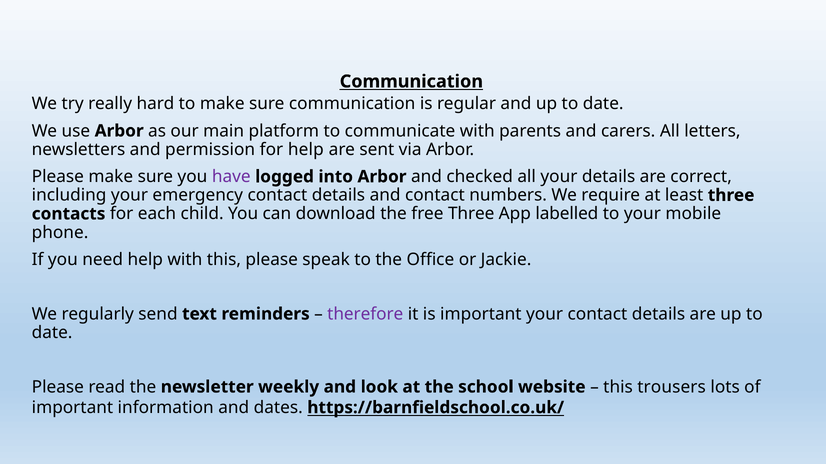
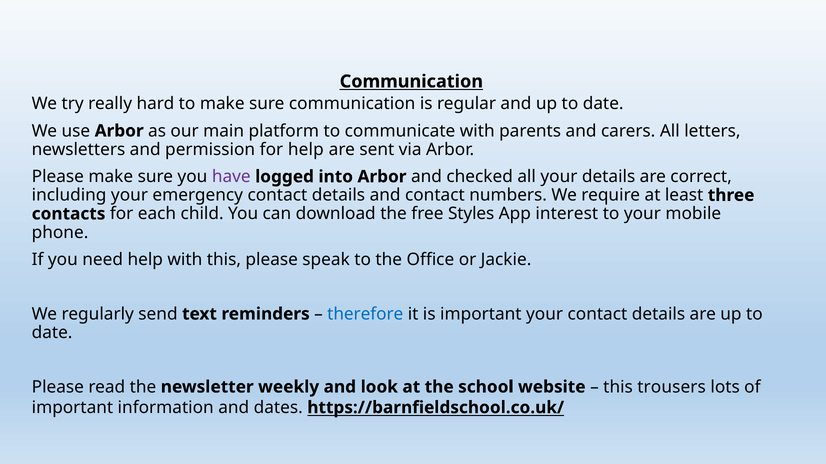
free Three: Three -> Styles (471, 214)
labelled: labelled -> interest (567, 214)
therefore colour: purple -> blue (365, 314)
